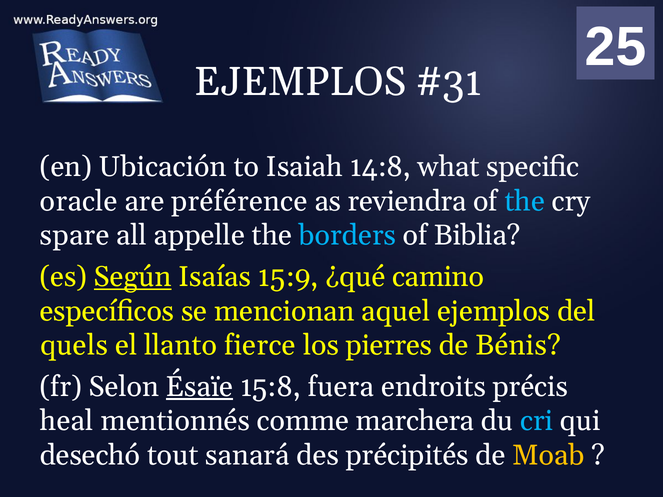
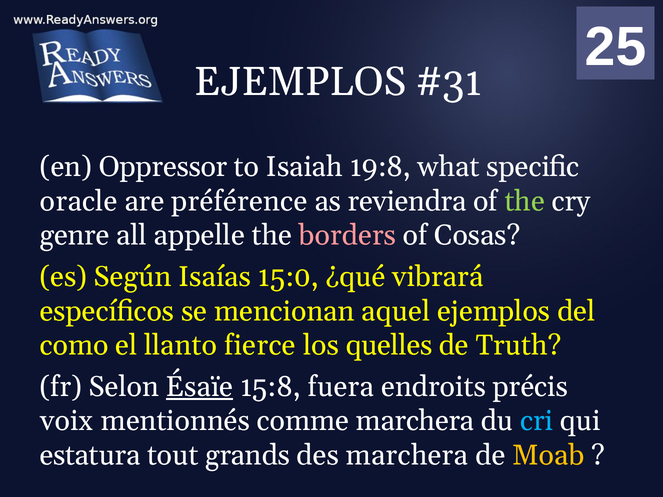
Ubicación: Ubicación -> Oppressor (163, 167)
14:8: 14:8 -> 19:8 (380, 167)
the colour: light blue -> light green (525, 201)
spare: spare -> genre (75, 236)
borders colour: light blue -> pink (347, 236)
Biblia: Biblia -> Cosas (477, 236)
Según underline: present -> none (133, 277)
15:9: 15:9 -> 15:0 (288, 277)
camino: camino -> vibrará (438, 277)
quels: quels -> como (74, 346)
pierres: pierres -> quelles (389, 346)
Bénis: Bénis -> Truth (519, 346)
heal: heal -> voix (67, 421)
desechó: desechó -> estatura (90, 456)
sanará: sanará -> grands (248, 456)
des précipités: précipités -> marchera (407, 456)
